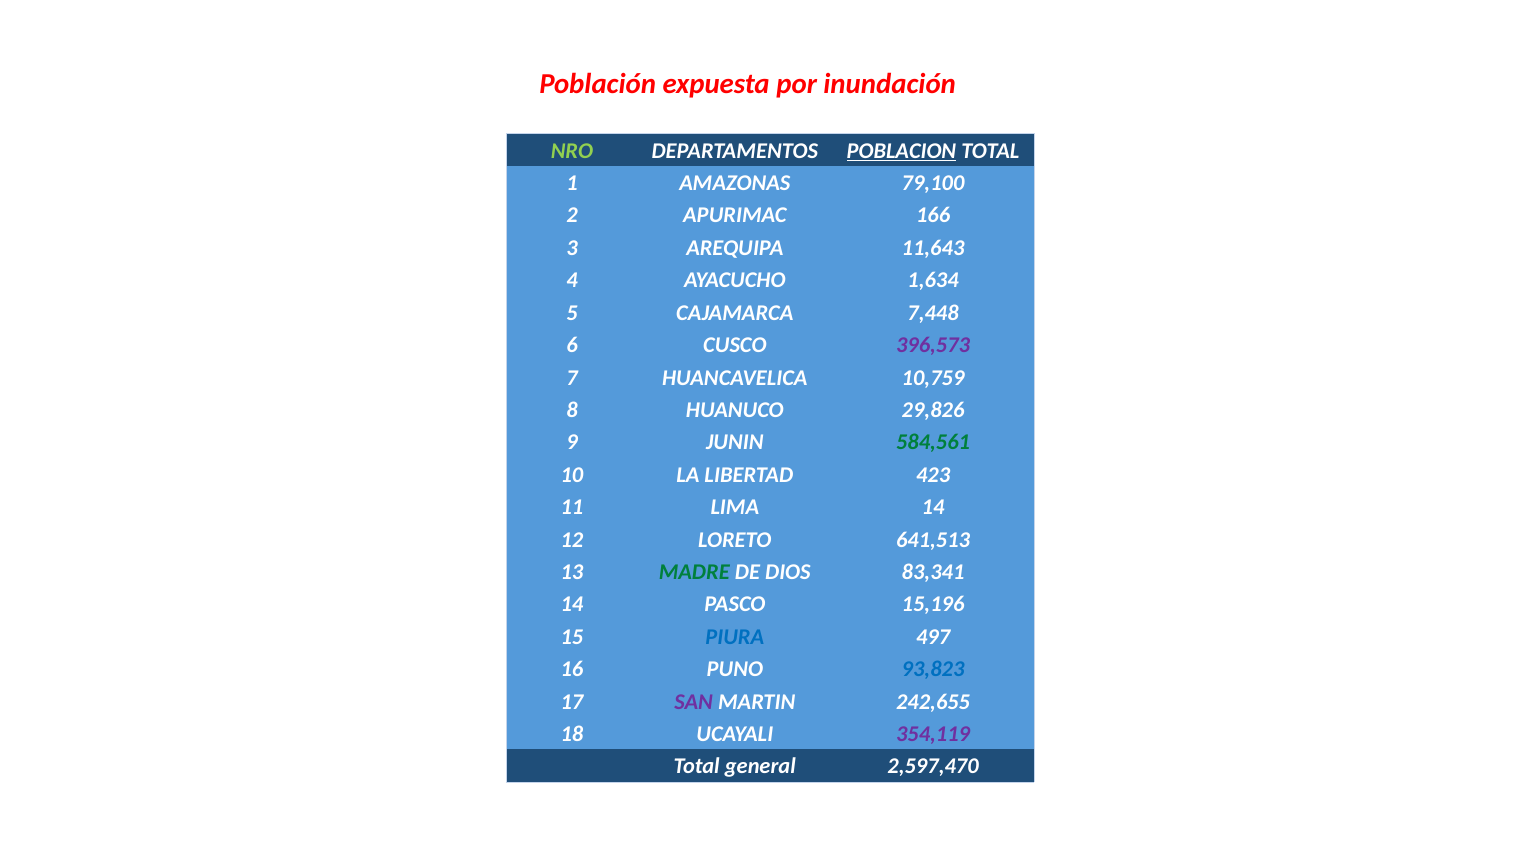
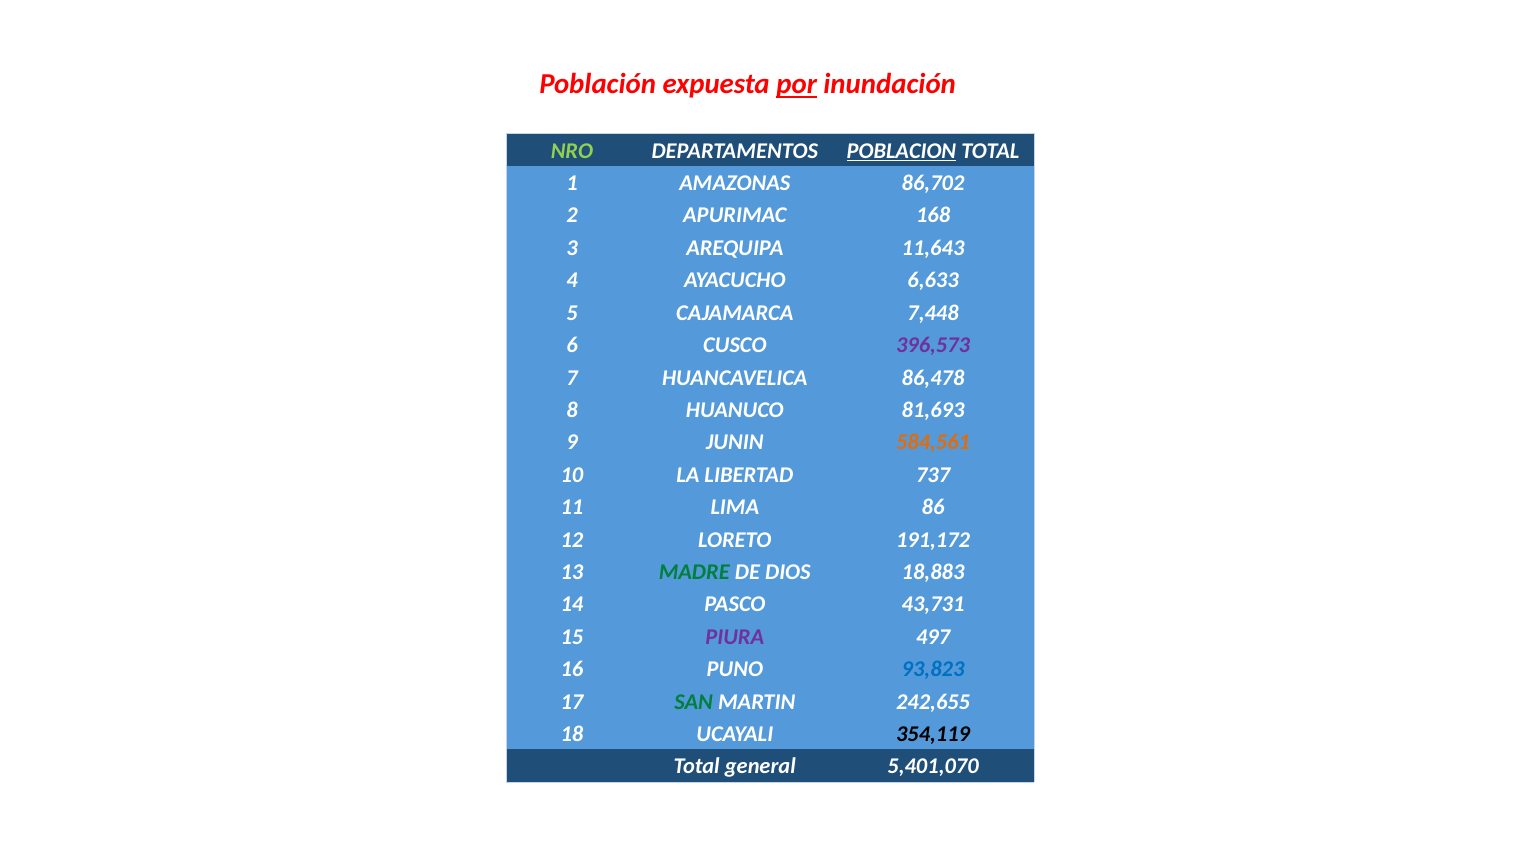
por underline: none -> present (797, 84)
79,100: 79,100 -> 86,702 (933, 183)
166: 166 -> 168 (933, 215)
1,634: 1,634 -> 6,633 (933, 280)
10,759: 10,759 -> 86,478 (933, 377)
29,826: 29,826 -> 81,693 (933, 410)
584,561 colour: green -> orange (933, 442)
423: 423 -> 737 (933, 475)
LIMA 14: 14 -> 86 (933, 507)
641,513: 641,513 -> 191,172 (933, 539)
83,341: 83,341 -> 18,883 (933, 572)
15,196: 15,196 -> 43,731 (933, 604)
PIURA colour: blue -> purple (735, 637)
SAN colour: purple -> green (694, 701)
354,119 colour: purple -> black (933, 734)
2,597,470: 2,597,470 -> 5,401,070 (933, 766)
